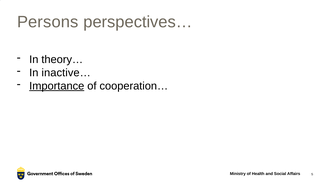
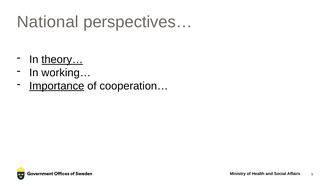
Persons: Persons -> National (48, 22)
theory… underline: none -> present (62, 60)
inactive…: inactive… -> working… (66, 73)
